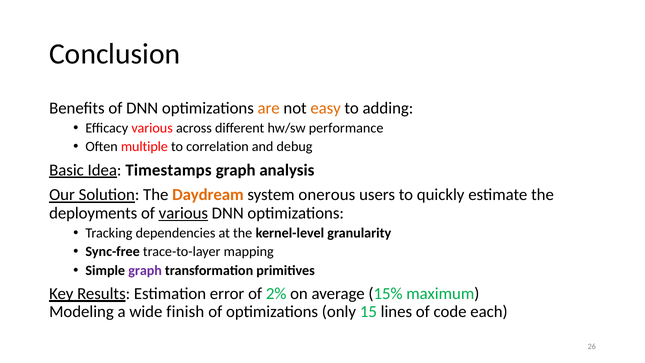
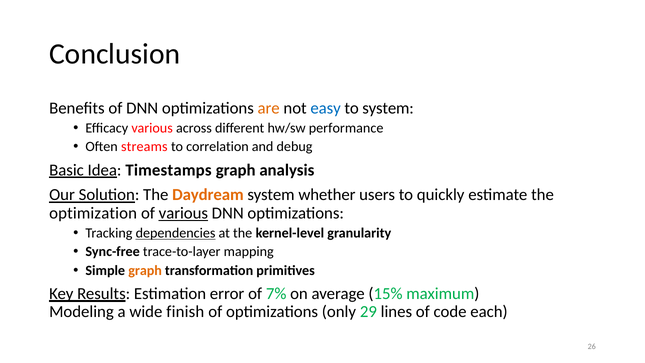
easy colour: orange -> blue (326, 108)
to adding: adding -> system (388, 108)
multiple: multiple -> streams (144, 147)
onerous: onerous -> whether (327, 195)
deployments: deployments -> optimization (93, 213)
dependencies underline: none -> present (176, 233)
graph colour: purple -> orange (145, 270)
2%: 2% -> 7% (276, 294)
15: 15 -> 29 (368, 312)
